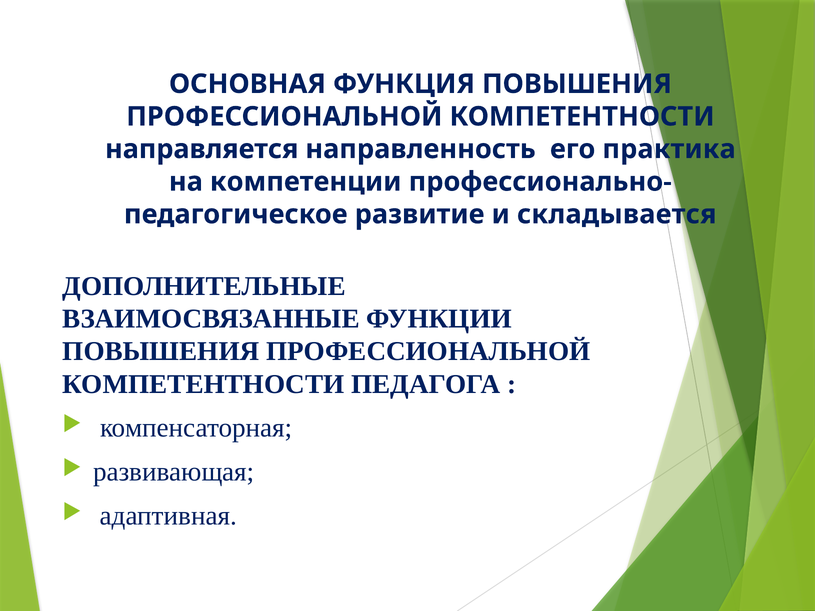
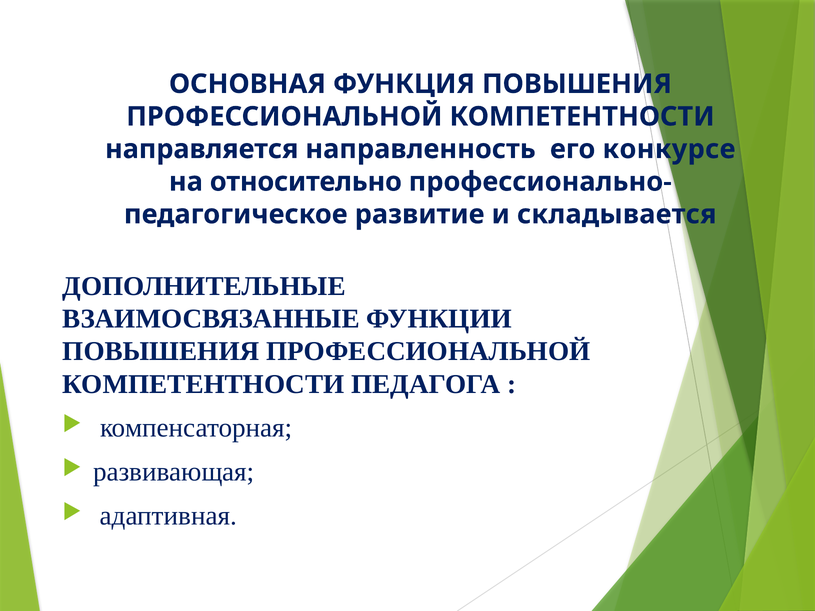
практика: практика -> конкурсе (669, 149)
компетенции: компетенции -> относительно (306, 182)
